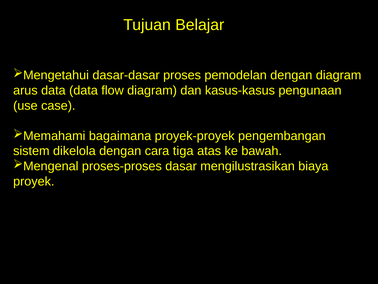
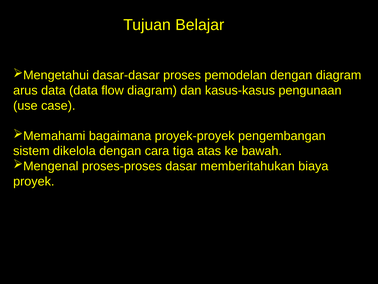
mengilustrasikan: mengilustrasikan -> memberitahukan (248, 166)
